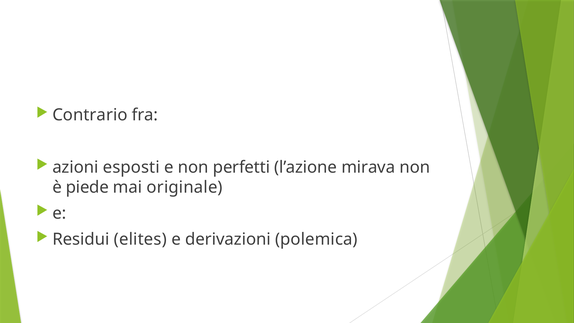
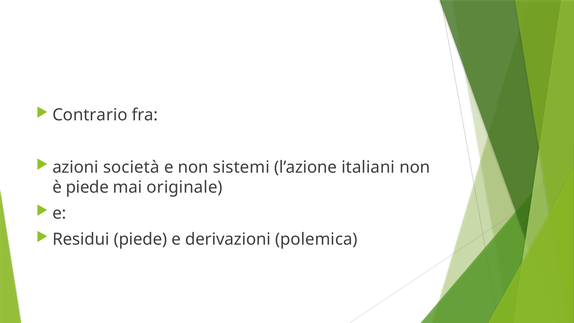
esposti: esposti -> società (131, 167)
perfetti: perfetti -> sistemi (241, 167)
mirava: mirava -> italiani (368, 167)
Residui elites: elites -> piede (140, 239)
